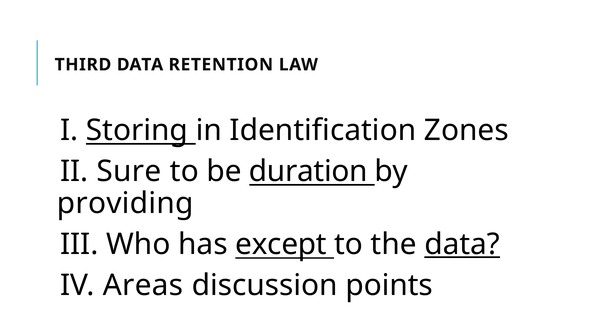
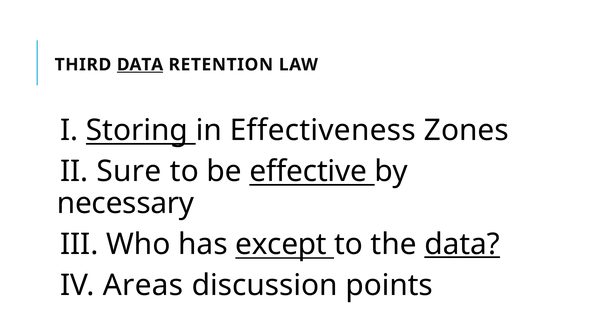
DATA underline: none -> present (140, 65)
Identification: Identification -> Effectiveness (323, 130)
duration: duration -> effective (308, 171)
providing: providing -> necessary (126, 203)
